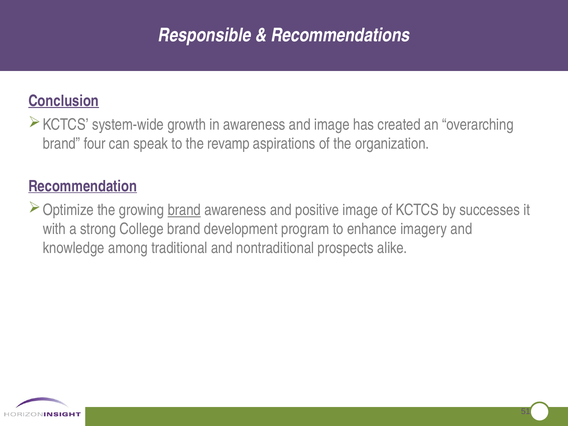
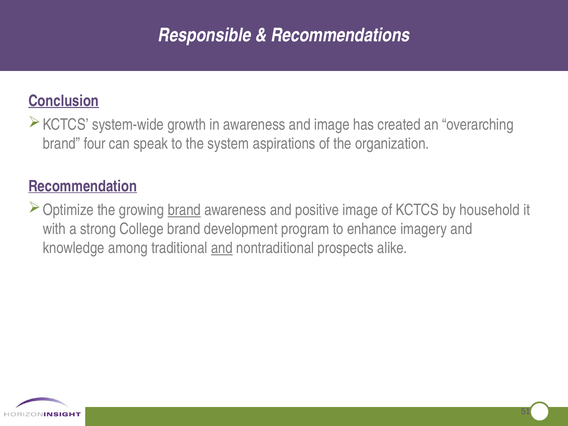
revamp: revamp -> system (228, 144)
successes: successes -> household (490, 210)
and underline: none -> present (222, 248)
